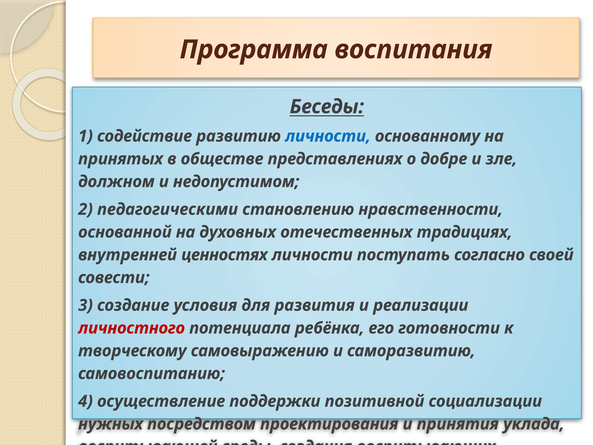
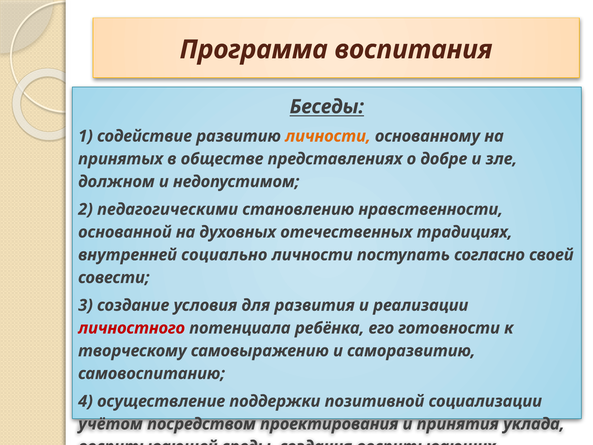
личности colour: blue -> orange (328, 136)
ценностях: ценностях -> социально (224, 255)
нужных: нужных -> учётом (110, 424)
